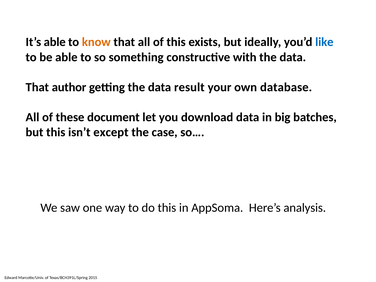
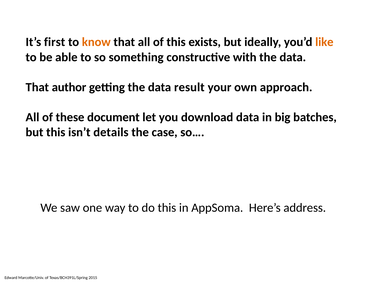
It’s able: able -> first (55, 42)
like colour: blue -> orange (324, 42)
database: database -> approach (286, 87)
except: except -> details (111, 132)
analysis: analysis -> address (305, 208)
